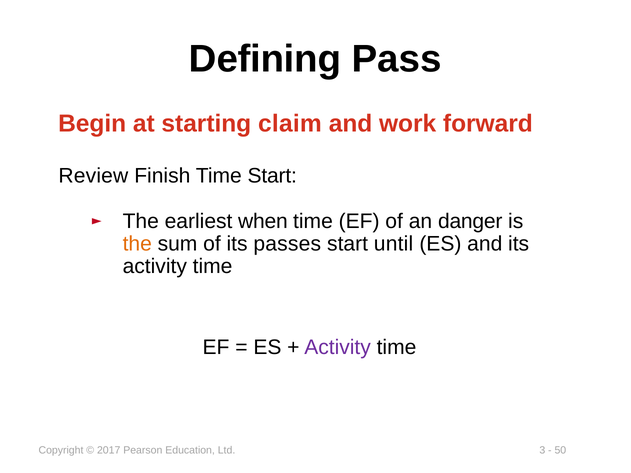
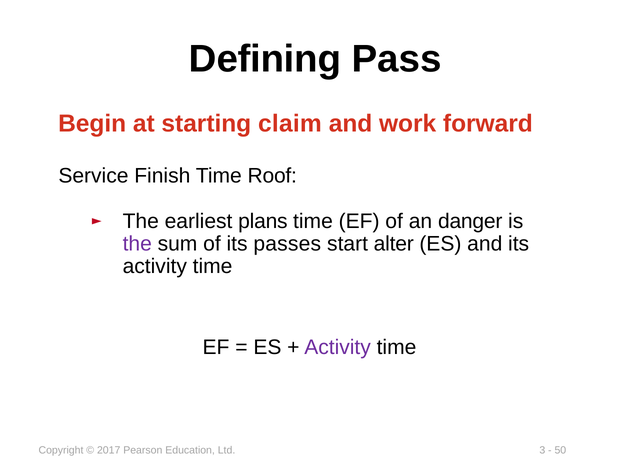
Review: Review -> Service (93, 176)
Time Start: Start -> Roof (272, 176)
when: when -> plans (263, 221)
the colour: orange -> purple (137, 244)
until: until -> alter (394, 244)
